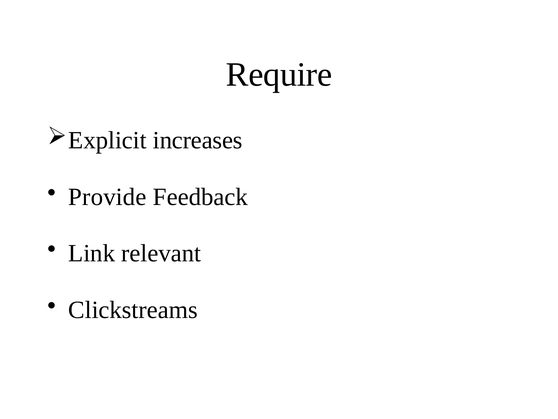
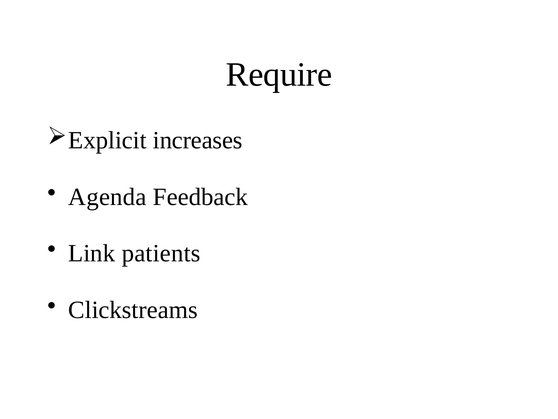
Provide: Provide -> Agenda (107, 197)
relevant: relevant -> patients (161, 253)
